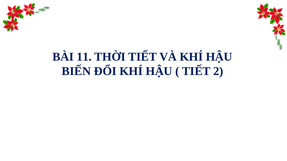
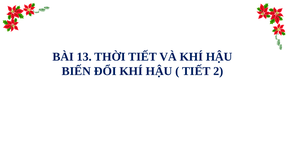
11: 11 -> 13 (84, 57)
